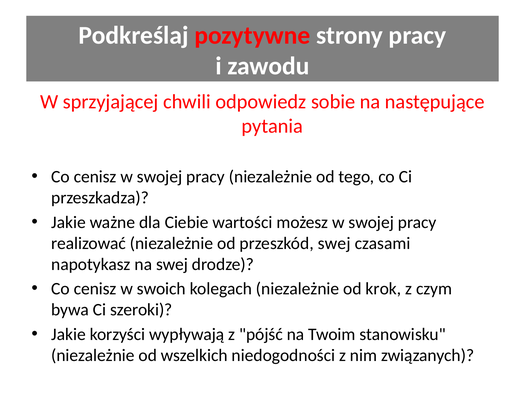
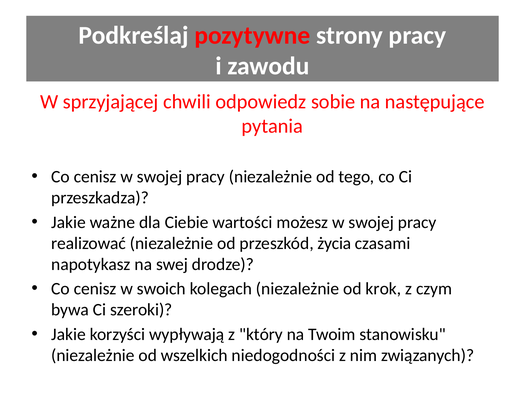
przeszkód swej: swej -> życia (334, 243)
pójść: pójść -> który (261, 334)
